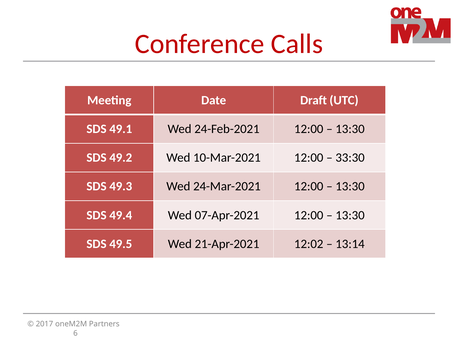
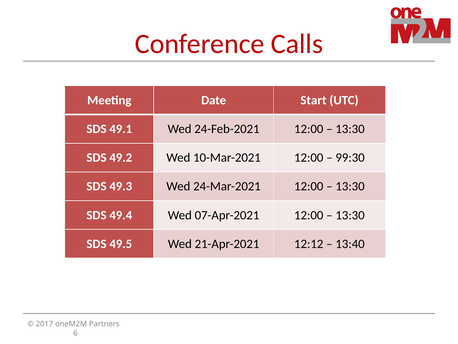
Draft: Draft -> Start (313, 100)
33:30: 33:30 -> 99:30 (350, 158)
12:02: 12:02 -> 12:12 (309, 243)
13:14: 13:14 -> 13:40 (350, 243)
